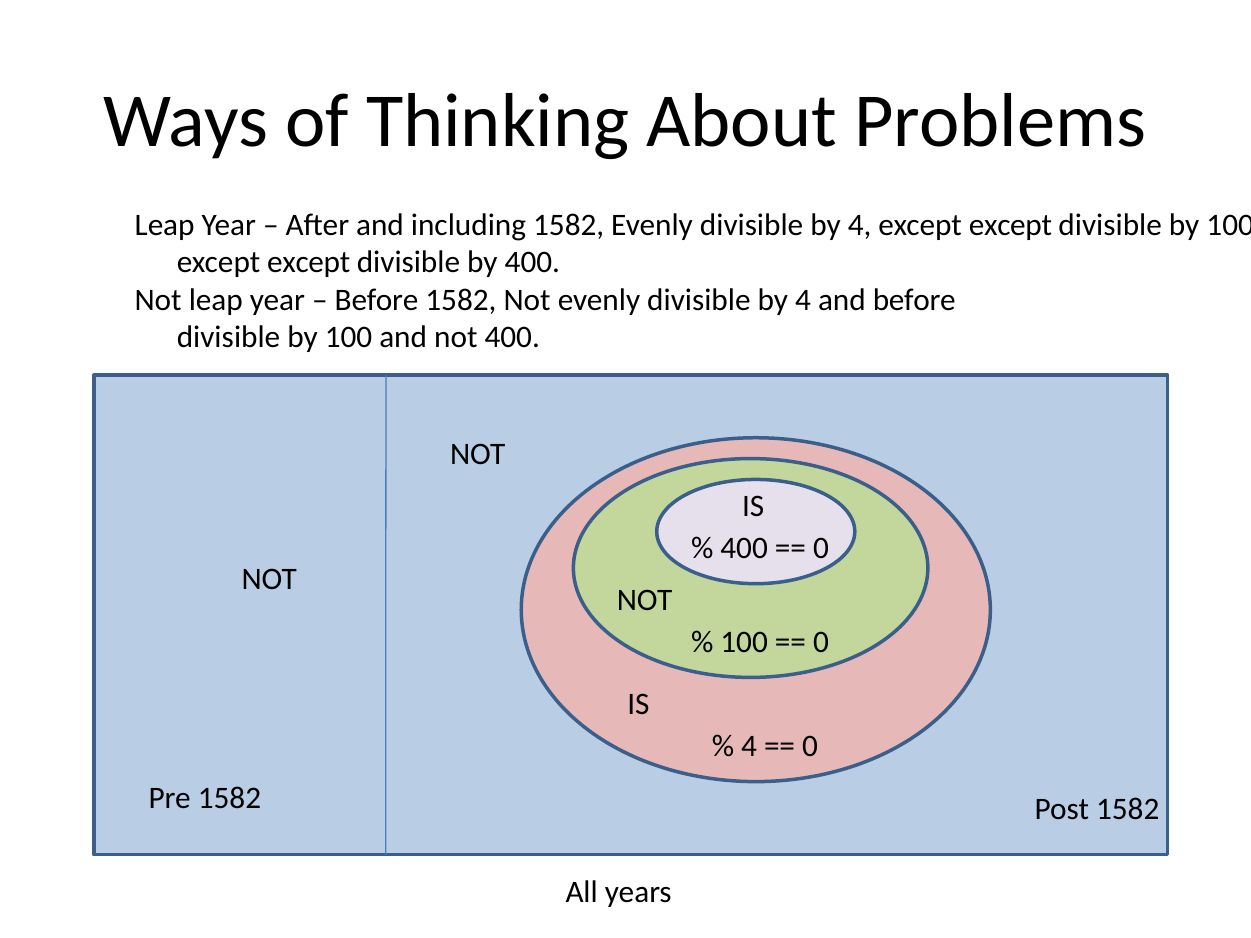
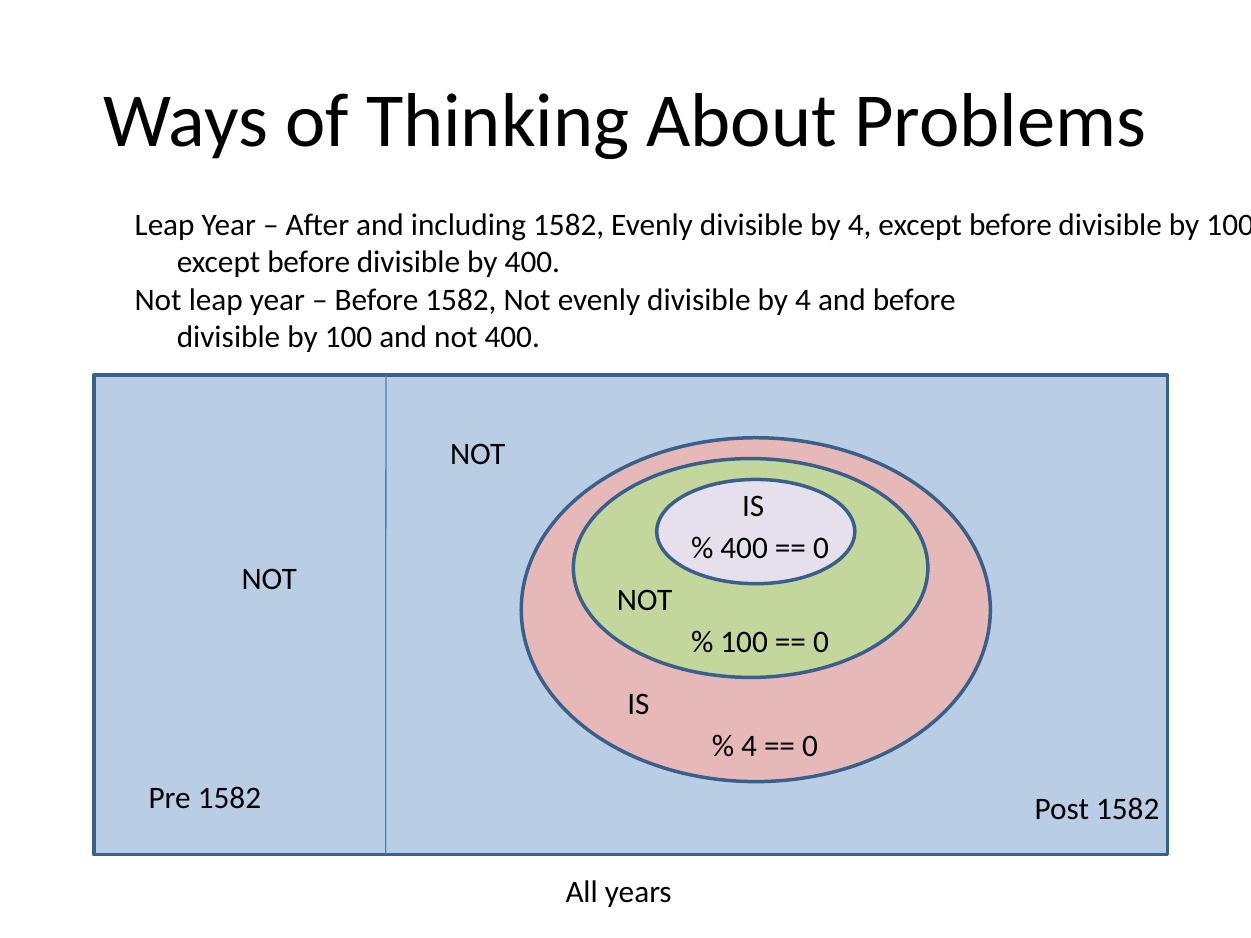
4 except except: except -> before (1010, 225)
except: except -> before (309, 263)
